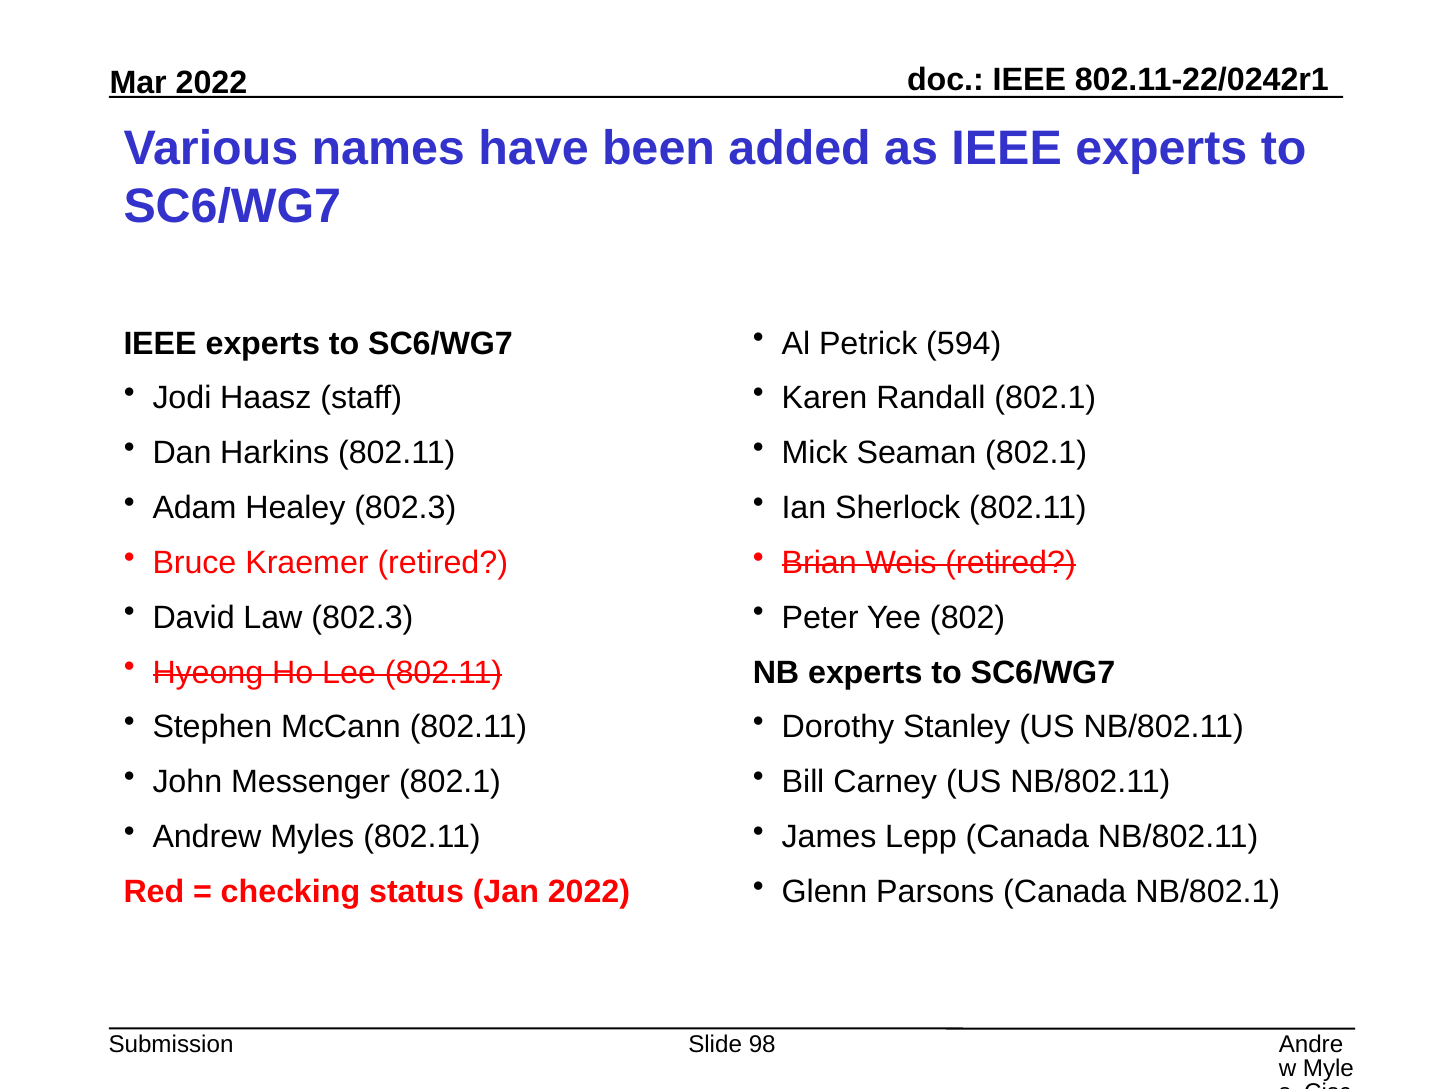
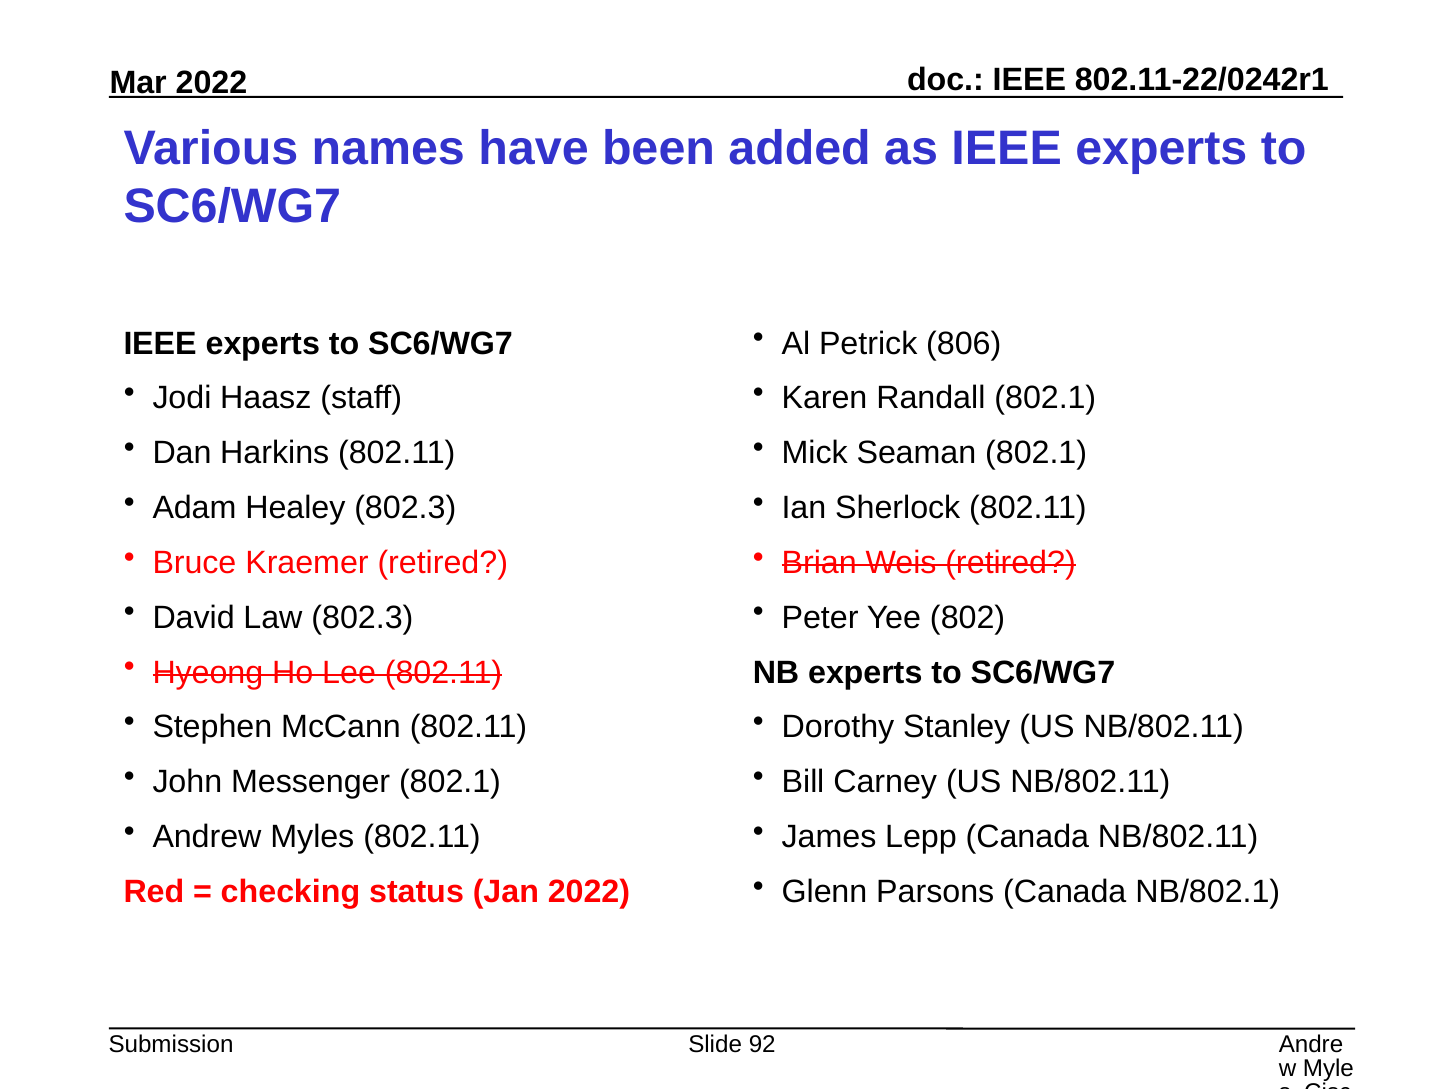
594: 594 -> 806 (964, 343)
98: 98 -> 92 (762, 1044)
